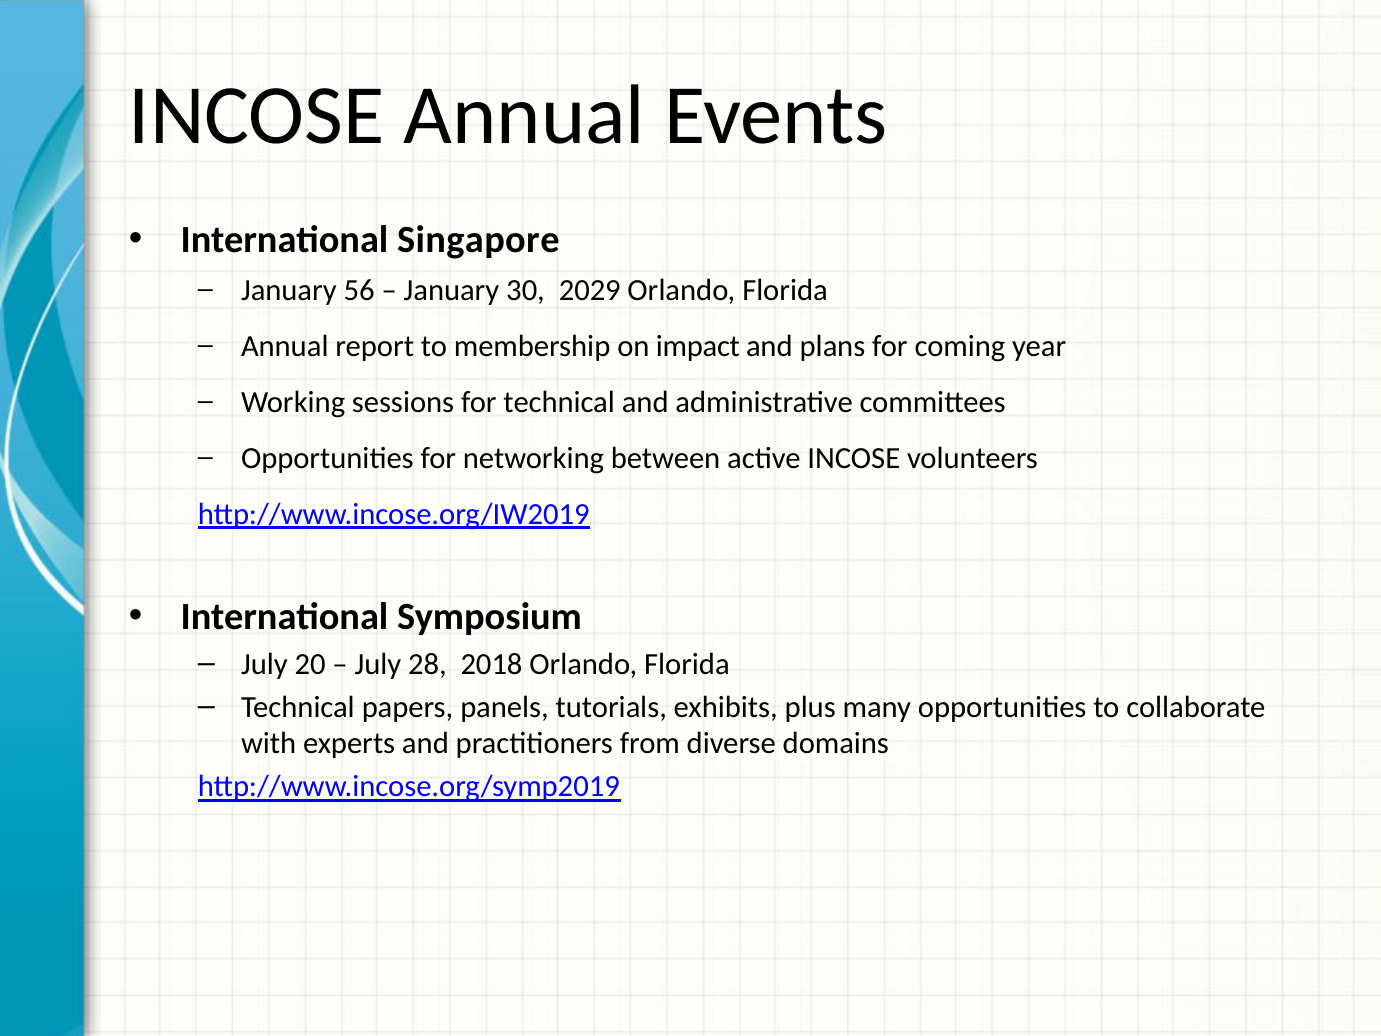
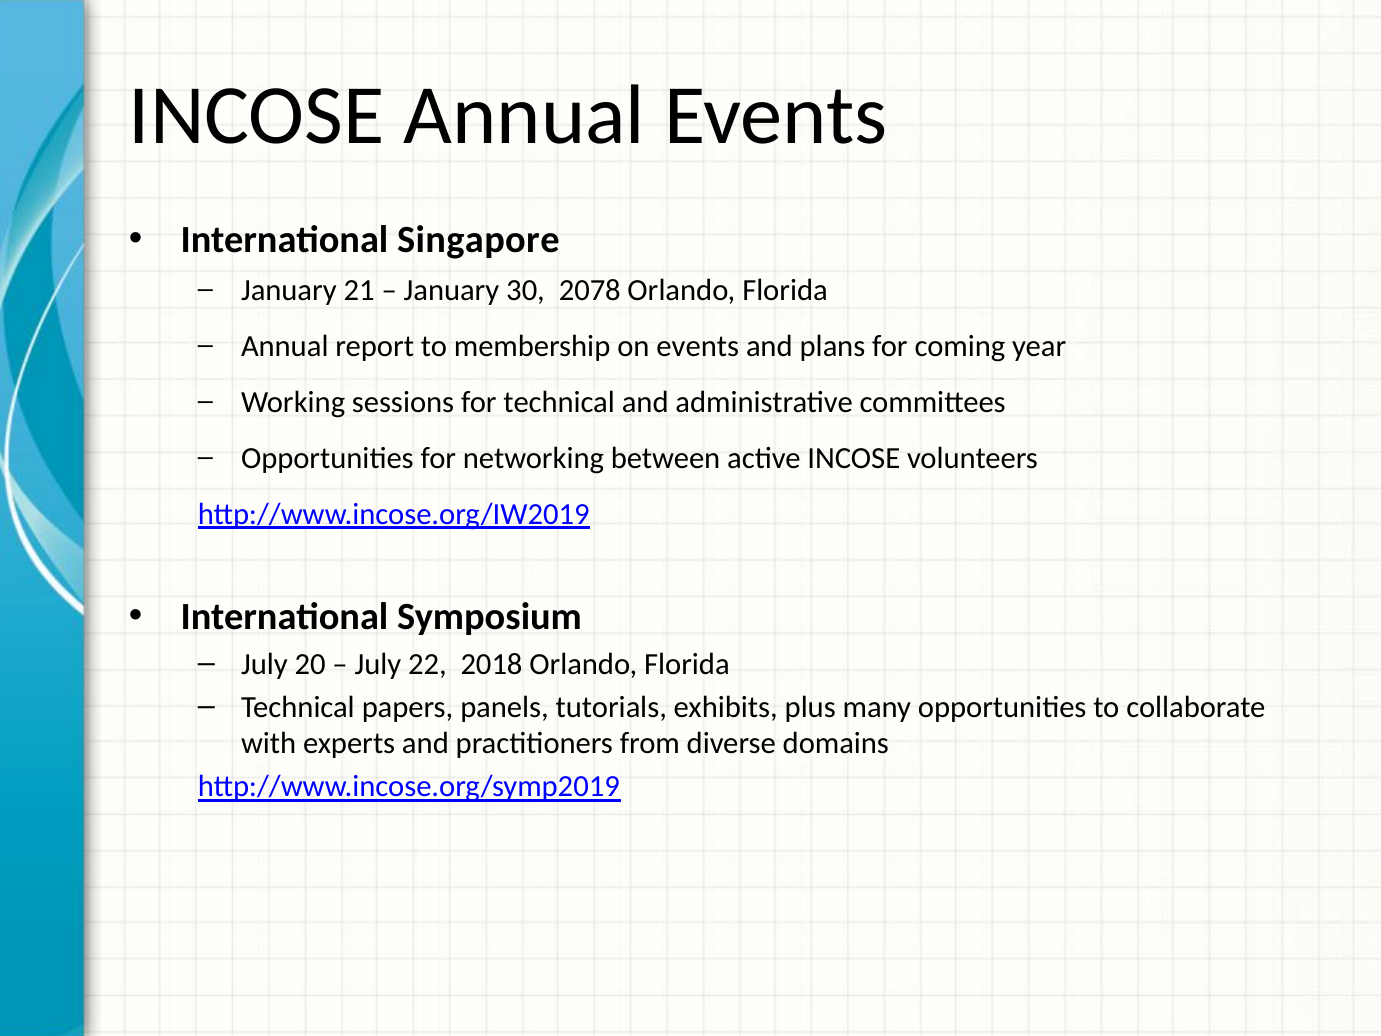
56: 56 -> 21 (359, 290)
2029: 2029 -> 2078 (590, 290)
on impact: impact -> events (698, 346)
28: 28 -> 22 (428, 664)
